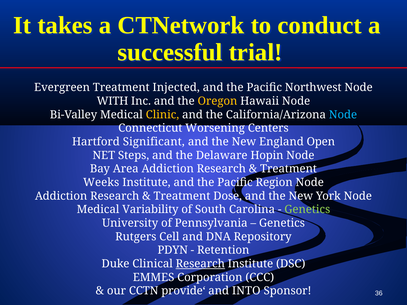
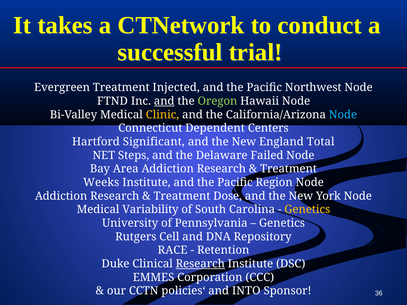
WITH: WITH -> FTND (112, 101)
and underline: none -> present (164, 101)
Oregon colour: yellow -> light green (217, 101)
Worsening: Worsening -> Dependent (215, 128)
Open: Open -> Total (321, 142)
Hopin: Hopin -> Failed (267, 155)
Genetics colour: light green -> yellow (307, 210)
PDYN: PDYN -> RACE (173, 250)
provide‘: provide‘ -> policies‘ (183, 291)
